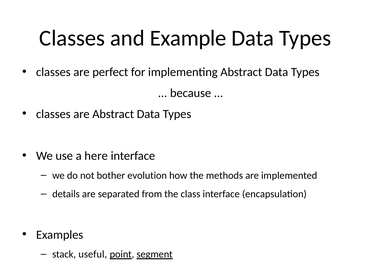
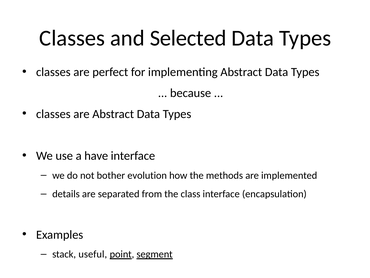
Example: Example -> Selected (188, 38)
here: here -> have (96, 156)
